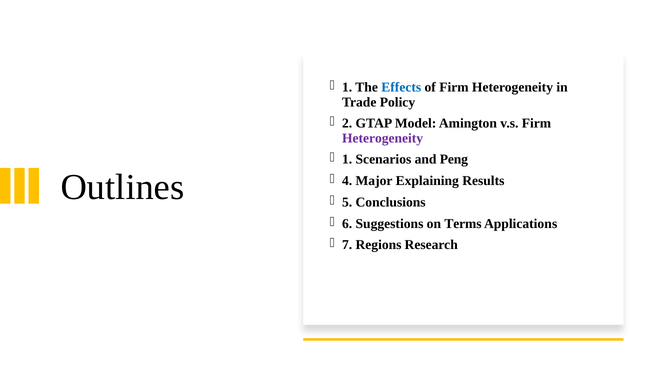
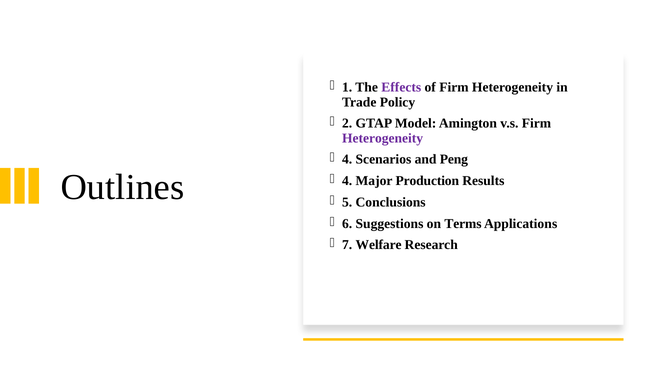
Effects colour: blue -> purple (401, 88)
1: 1 -> 4 (347, 160)
Explaining: Explaining -> Production (427, 181)
Regions: Regions -> Welfare (379, 245)
